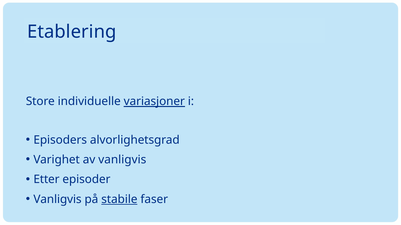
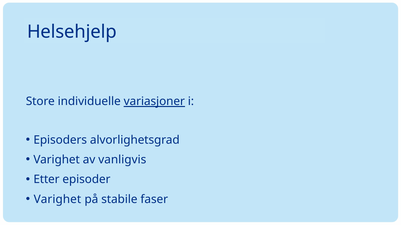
Etablering: Etablering -> Helsehjelp (72, 32)
Vanligvis: Vanligvis -> Varighet (57, 200)
stabile underline: present -> none (119, 200)
